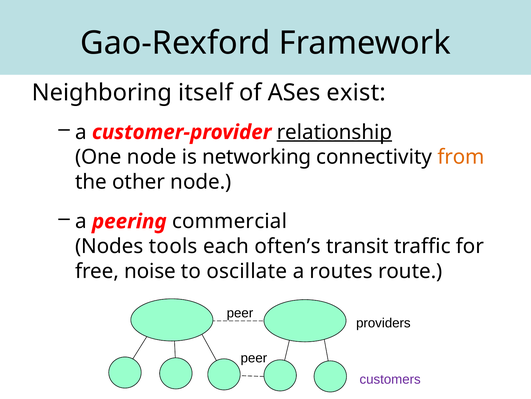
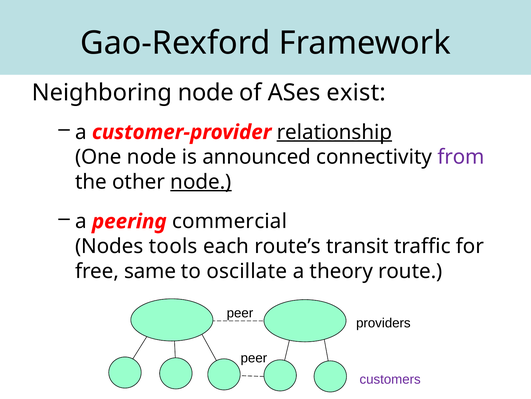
Neighboring itself: itself -> node (206, 93)
networking: networking -> announced (257, 157)
from colour: orange -> purple (461, 157)
node underline: none -> present (201, 182)
often’s: often’s -> route’s (288, 246)
noise: noise -> same (150, 271)
routes: routes -> theory (341, 271)
